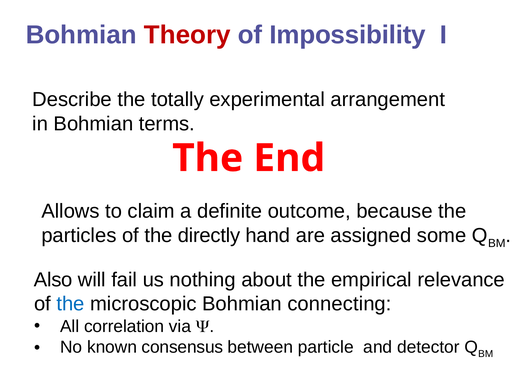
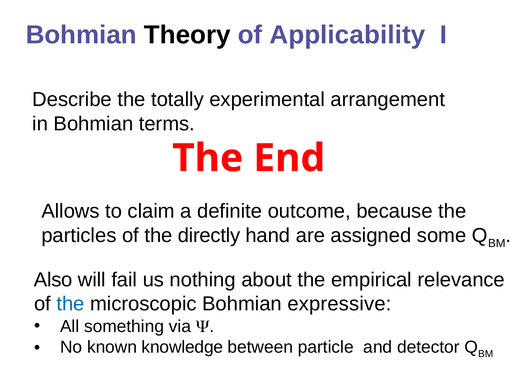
Theory colour: red -> black (187, 35)
Impossibility: Impossibility -> Applicability (347, 35)
connecting: connecting -> expressive (339, 304)
correlation: correlation -> something (124, 326)
consensus: consensus -> knowledge (182, 347)
